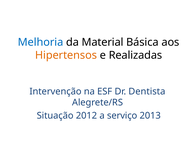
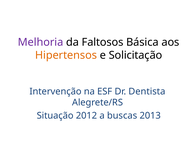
Melhoria colour: blue -> purple (41, 42)
Material: Material -> Faltosos (103, 42)
Realizadas: Realizadas -> Solicitação (135, 55)
serviço: serviço -> buscas (122, 116)
